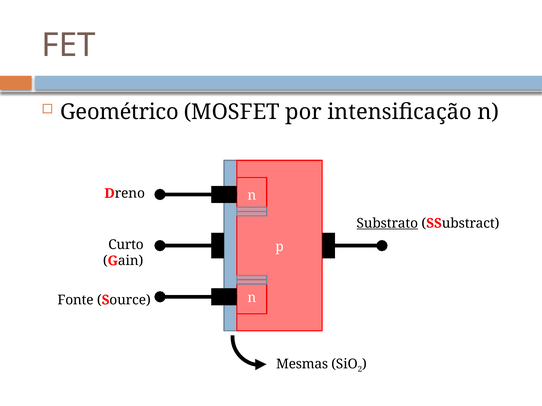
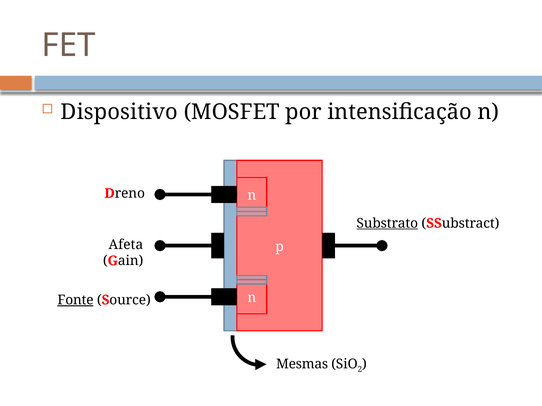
Geométrico: Geométrico -> Dispositivo (119, 112)
Curto: Curto -> Afeta (126, 245)
Fonte underline: none -> present (76, 300)
